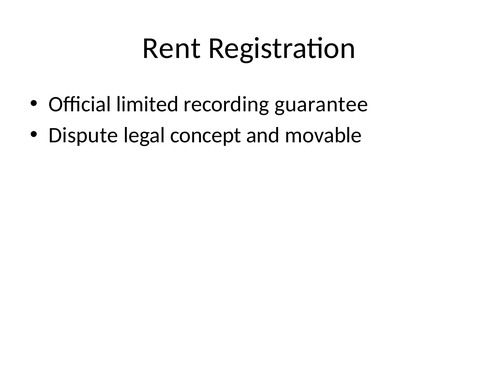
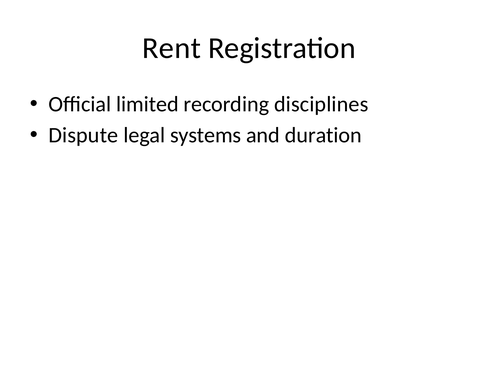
guarantee: guarantee -> disciplines (321, 104)
concept: concept -> systems (206, 135)
movable: movable -> duration (323, 135)
